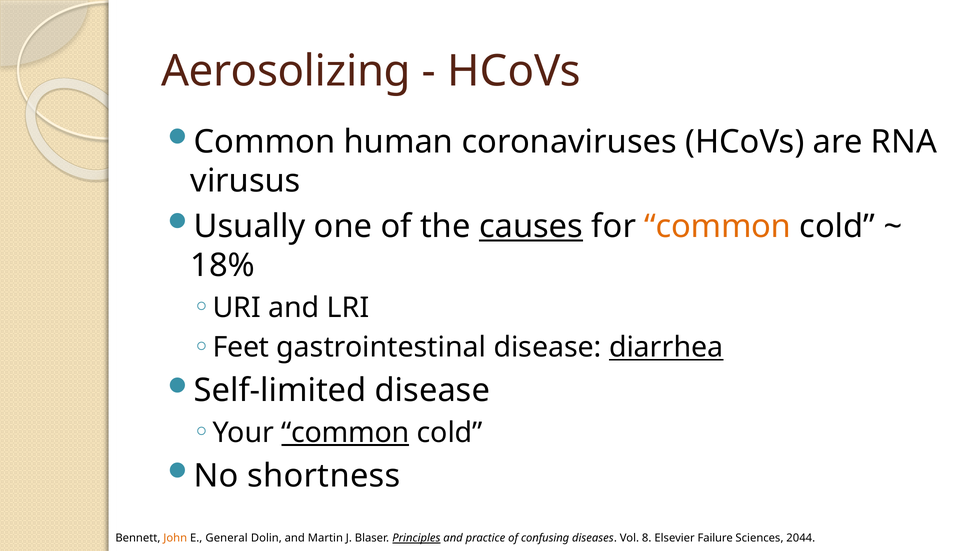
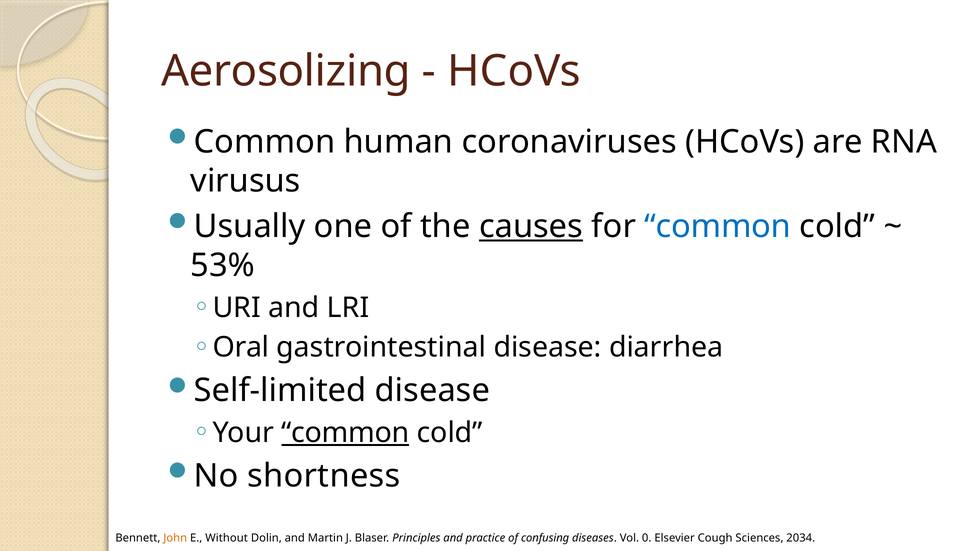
common colour: orange -> blue (718, 226)
18%: 18% -> 53% (223, 266)
Feet: Feet -> Oral (241, 348)
diarrhea underline: present -> none (666, 348)
General: General -> Without (227, 538)
Principles underline: present -> none (416, 538)
8: 8 -> 0 (647, 538)
Failure: Failure -> Cough (715, 538)
2044: 2044 -> 2034 (801, 538)
